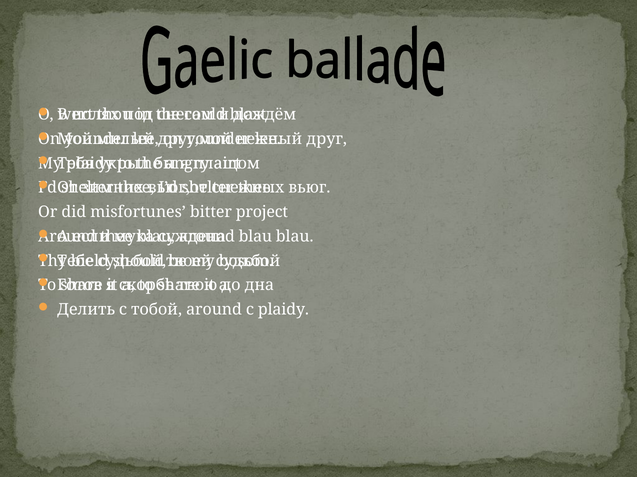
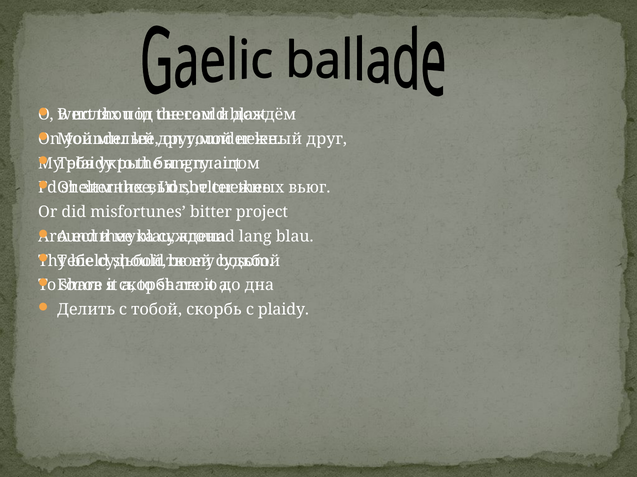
blau: blau -> lang (255, 237)
тобой around: around -> скорбь (214, 310)
